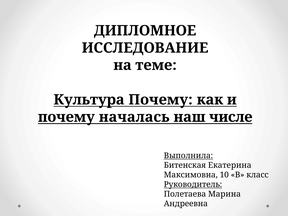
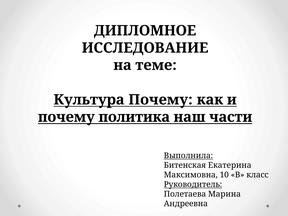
началась: началась -> политика (134, 117)
числе: числе -> части (231, 117)
